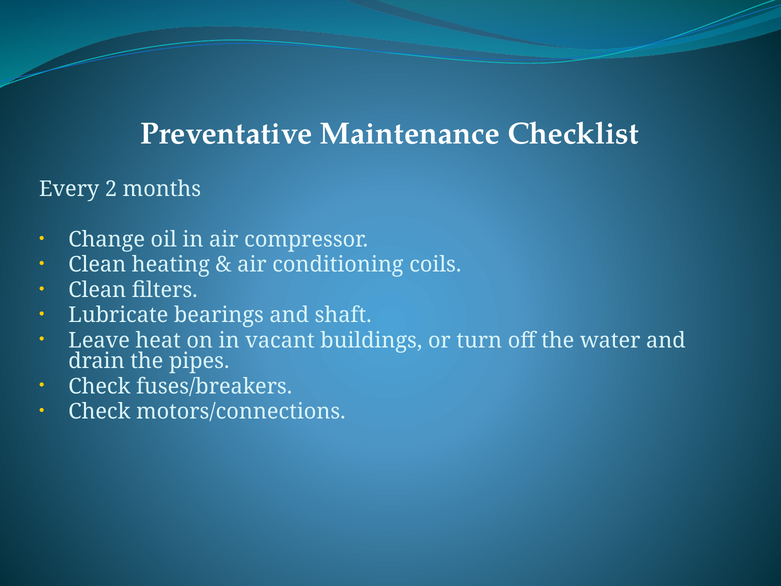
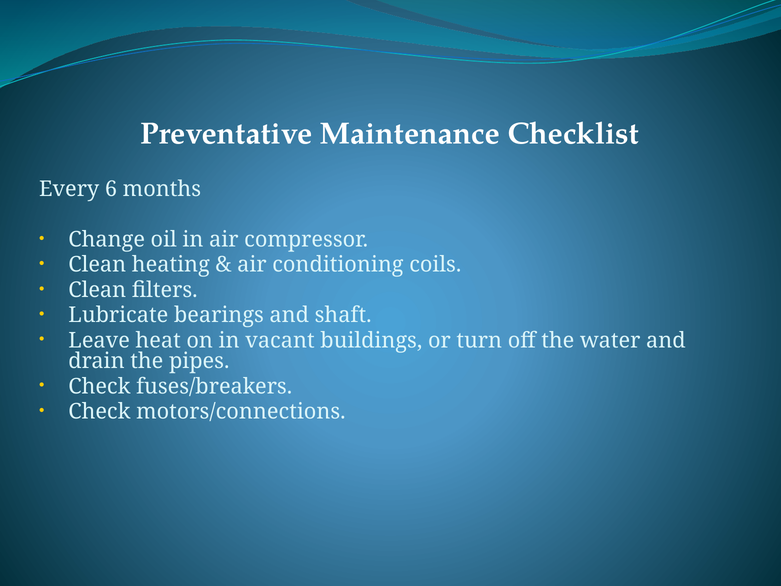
2: 2 -> 6 (111, 189)
